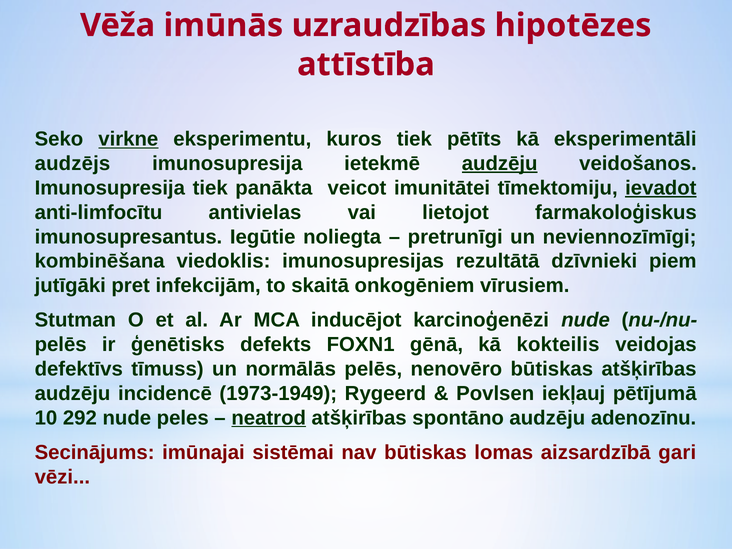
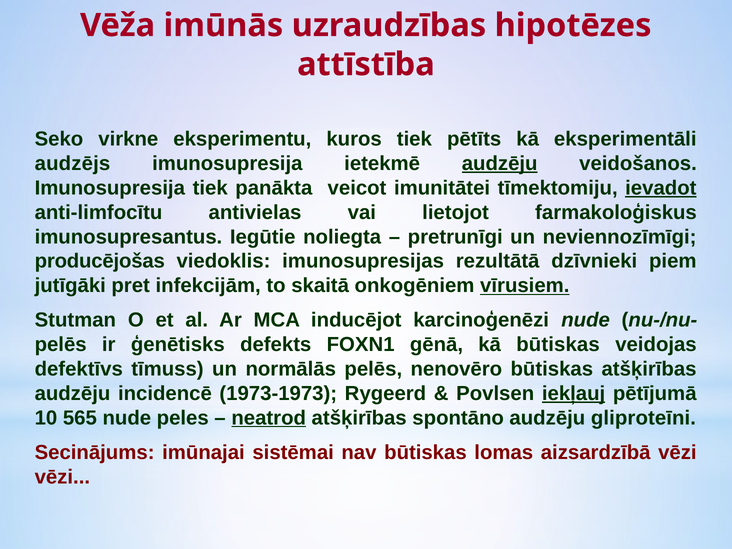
virkne underline: present -> none (128, 139)
kombinēšana: kombinēšana -> producējošas (100, 261)
vīrusiem underline: none -> present (525, 286)
kā kokteilis: kokteilis -> būtiskas (558, 345)
1973-1949: 1973-1949 -> 1973-1973 (278, 393)
iekļauj underline: none -> present (574, 393)
292: 292 -> 565 (80, 418)
adenozīnu: adenozīnu -> gliproteīni (643, 418)
aizsardzībā gari: gari -> vēzi (677, 452)
